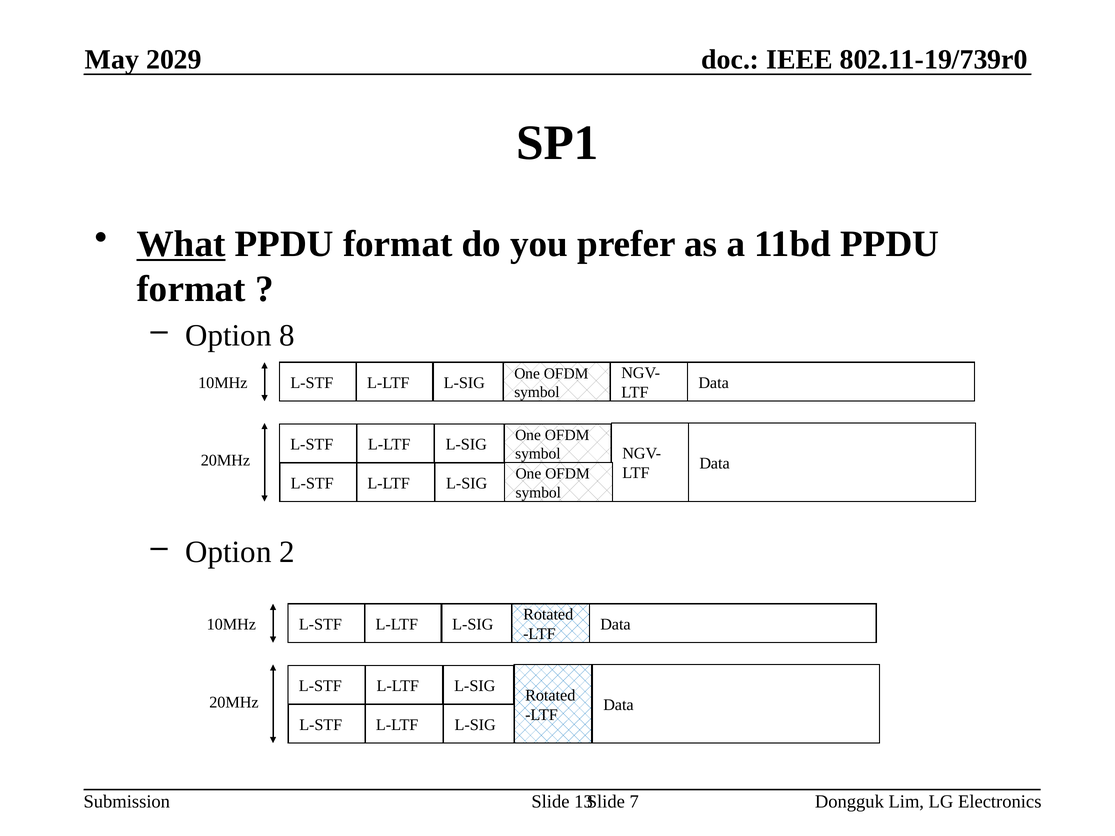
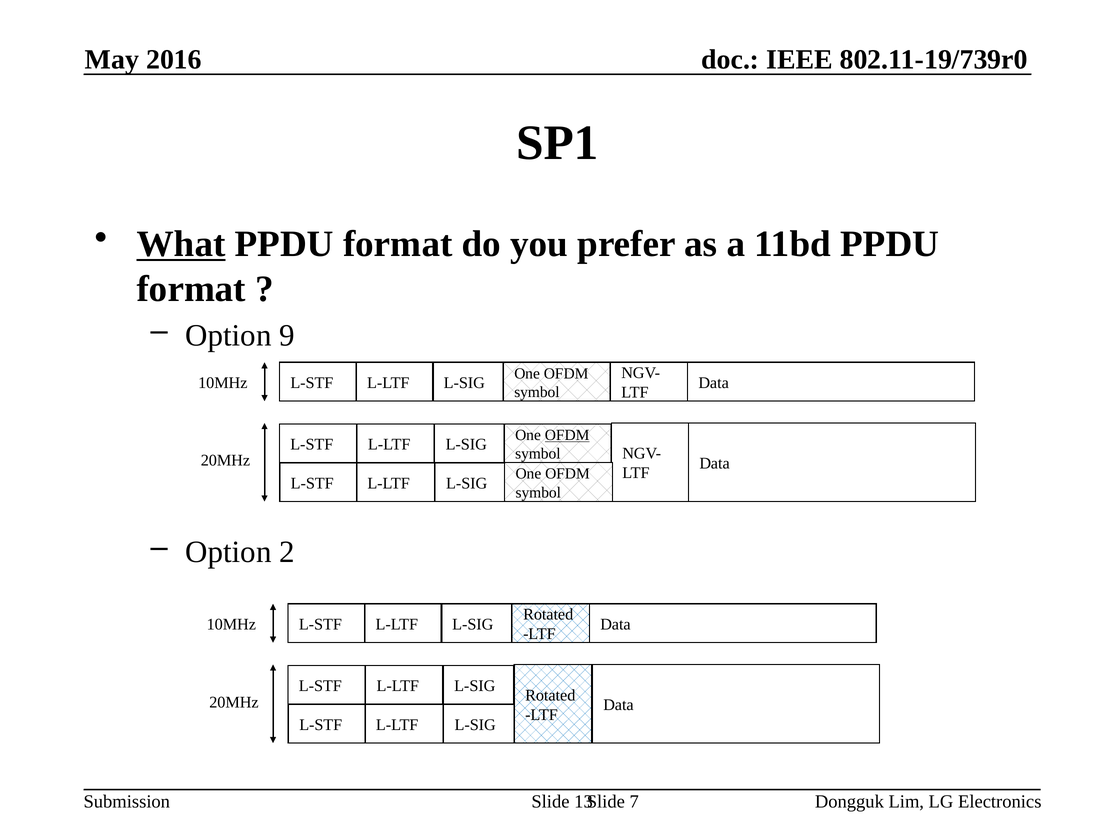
2029: 2029 -> 2016 (174, 60)
8: 8 -> 9 (287, 335)
OFDM underline: none -> present (567, 435)
